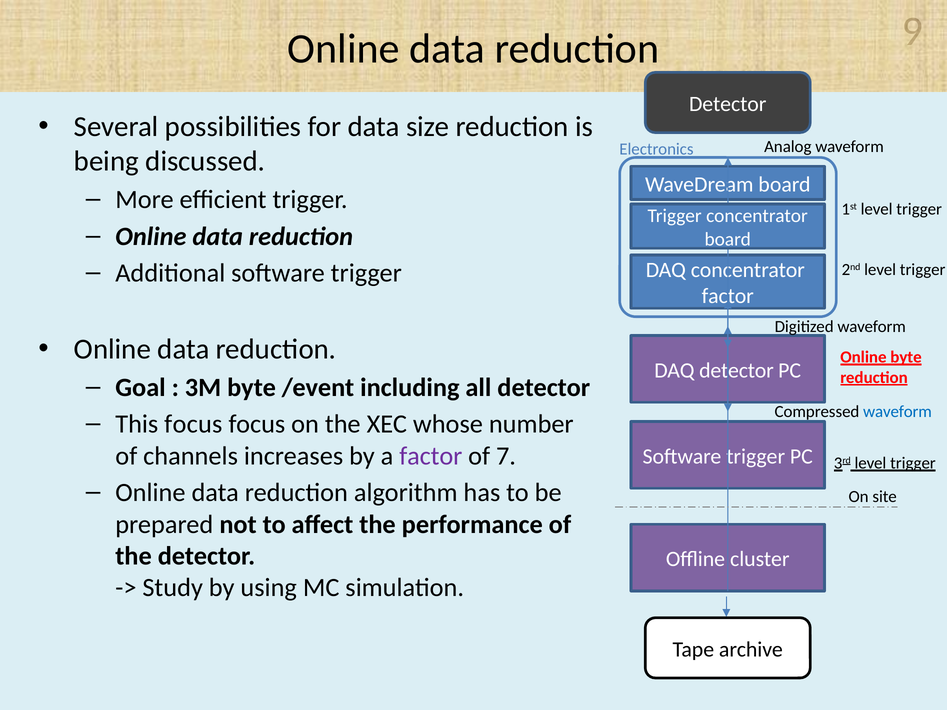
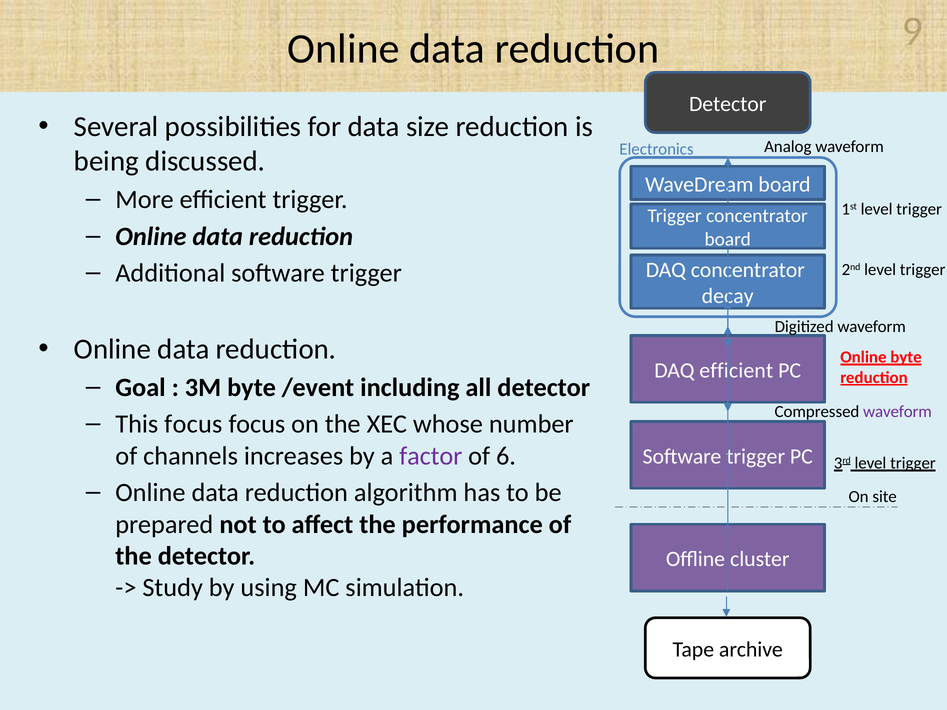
factor: factor -> decay (728, 296)
DAQ detector: detector -> efficient (736, 371)
waveform colour: blue -> purple (897, 412)
7: 7 -> 6 (506, 456)
